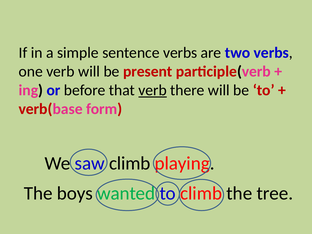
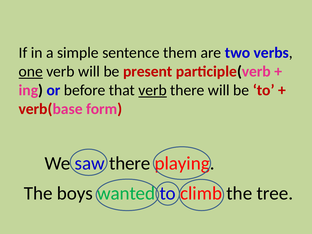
sentence verbs: verbs -> them (180, 53)
one underline: none -> present (31, 72)
climb: climb -> there (130, 163)
